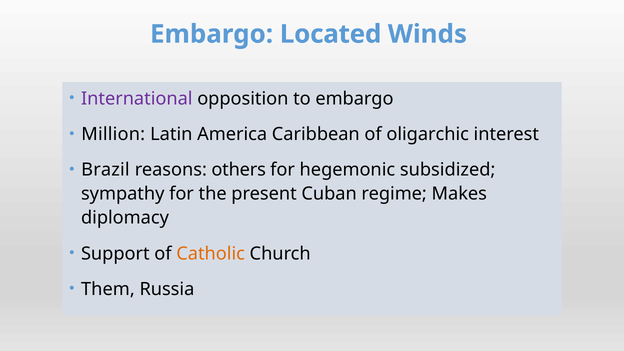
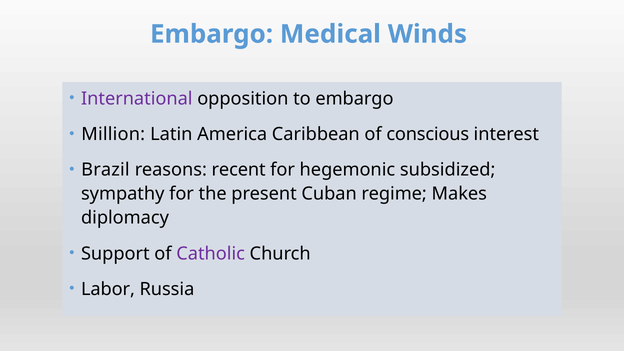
Located: Located -> Medical (330, 34)
oligarchic: oligarchic -> conscious (428, 134)
others: others -> recent (239, 170)
Catholic colour: orange -> purple (211, 254)
Them: Them -> Labor (108, 289)
